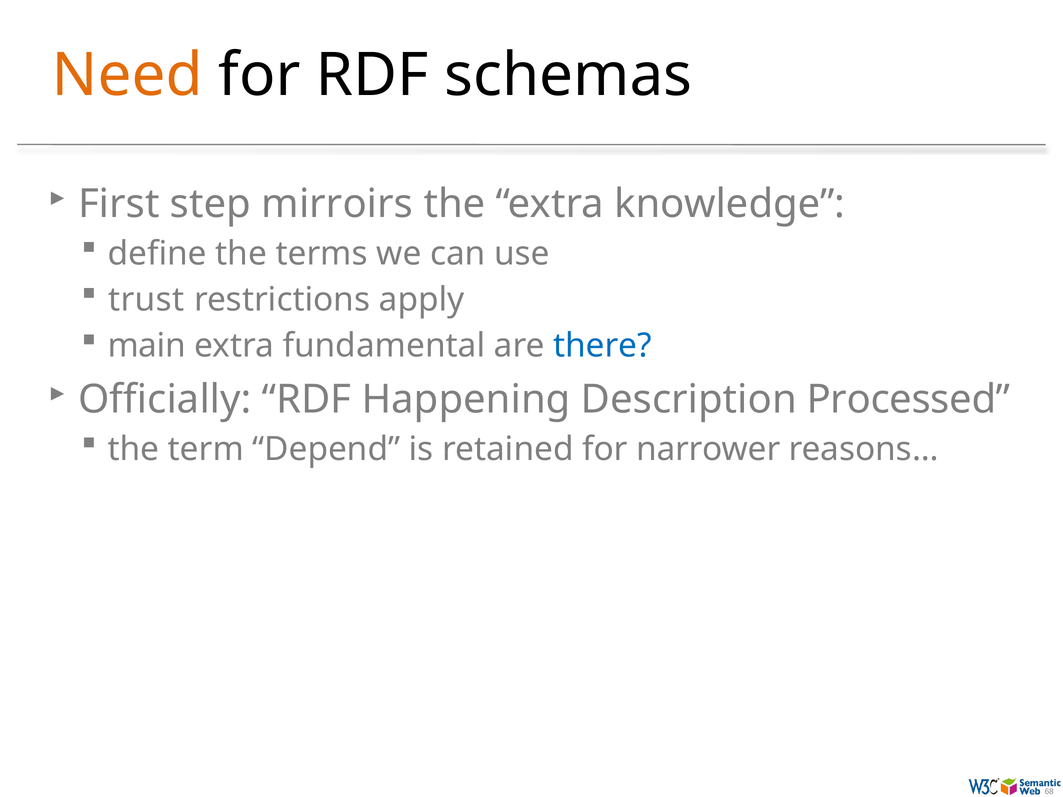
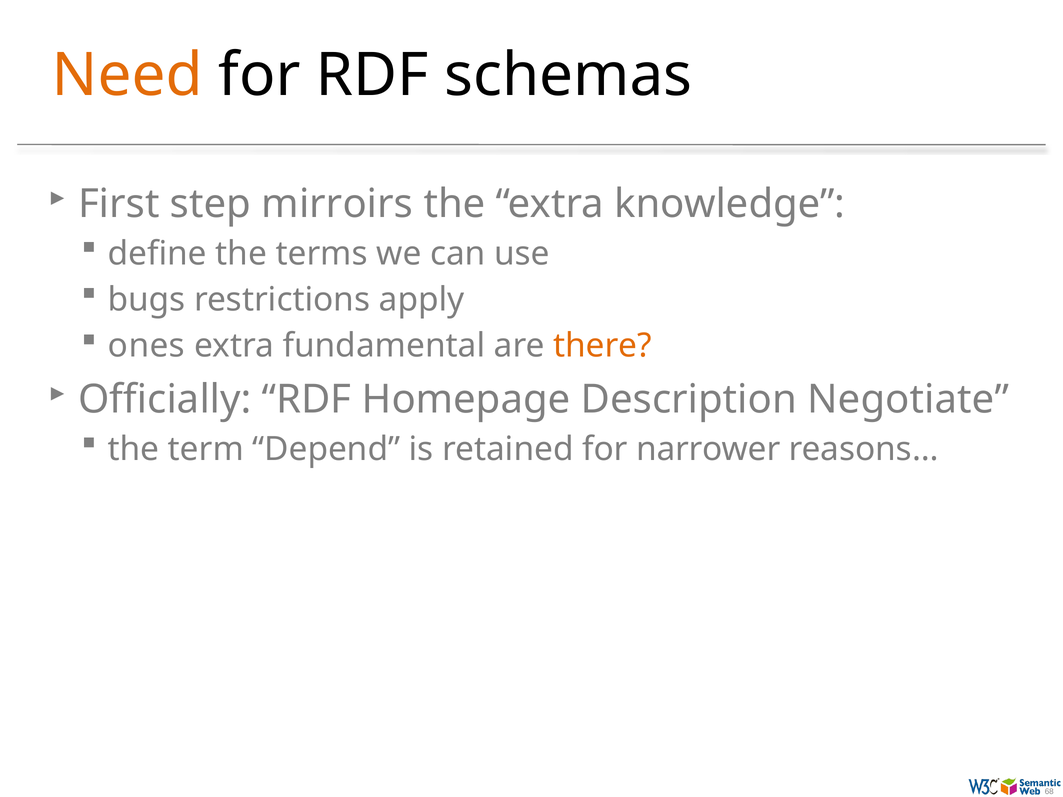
trust: trust -> bugs (147, 300)
main: main -> ones (146, 346)
there colour: blue -> orange (602, 346)
Happening: Happening -> Homepage (466, 400)
Processed: Processed -> Negotiate (908, 400)
